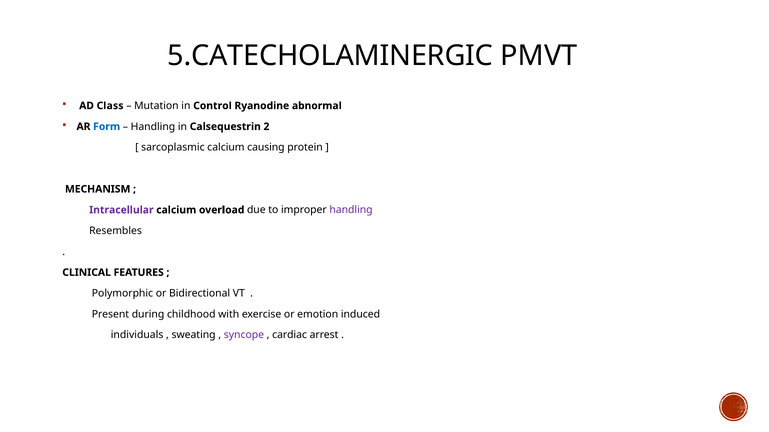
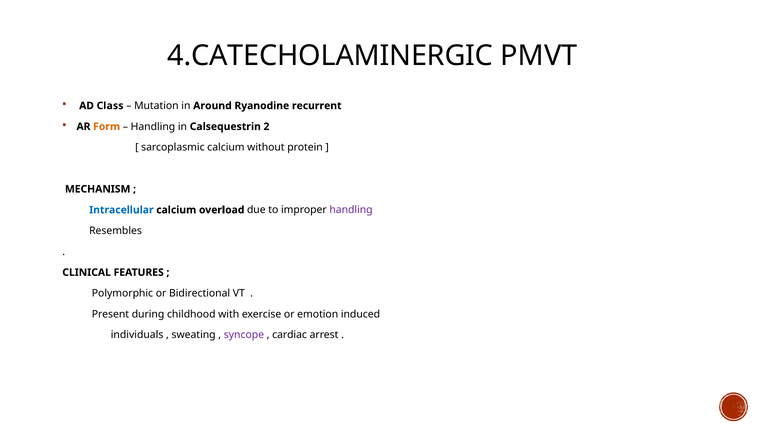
5.CATECHOLAMINERGIC: 5.CATECHOLAMINERGIC -> 4.CATECHOLAMINERGIC (330, 56)
Control: Control -> Around (212, 106)
abnormal: abnormal -> recurrent (317, 106)
Form colour: blue -> orange (107, 127)
causing: causing -> without (266, 148)
Intracellular colour: purple -> blue (121, 210)
